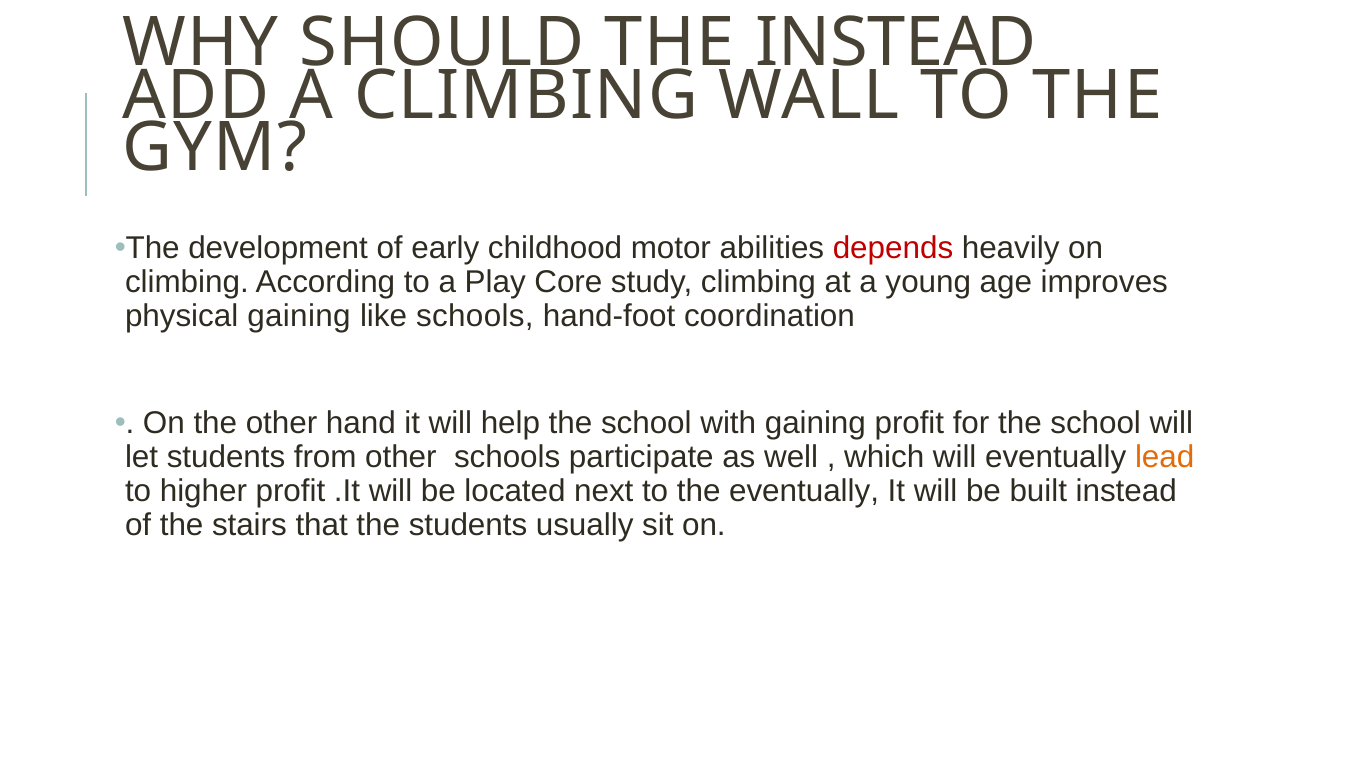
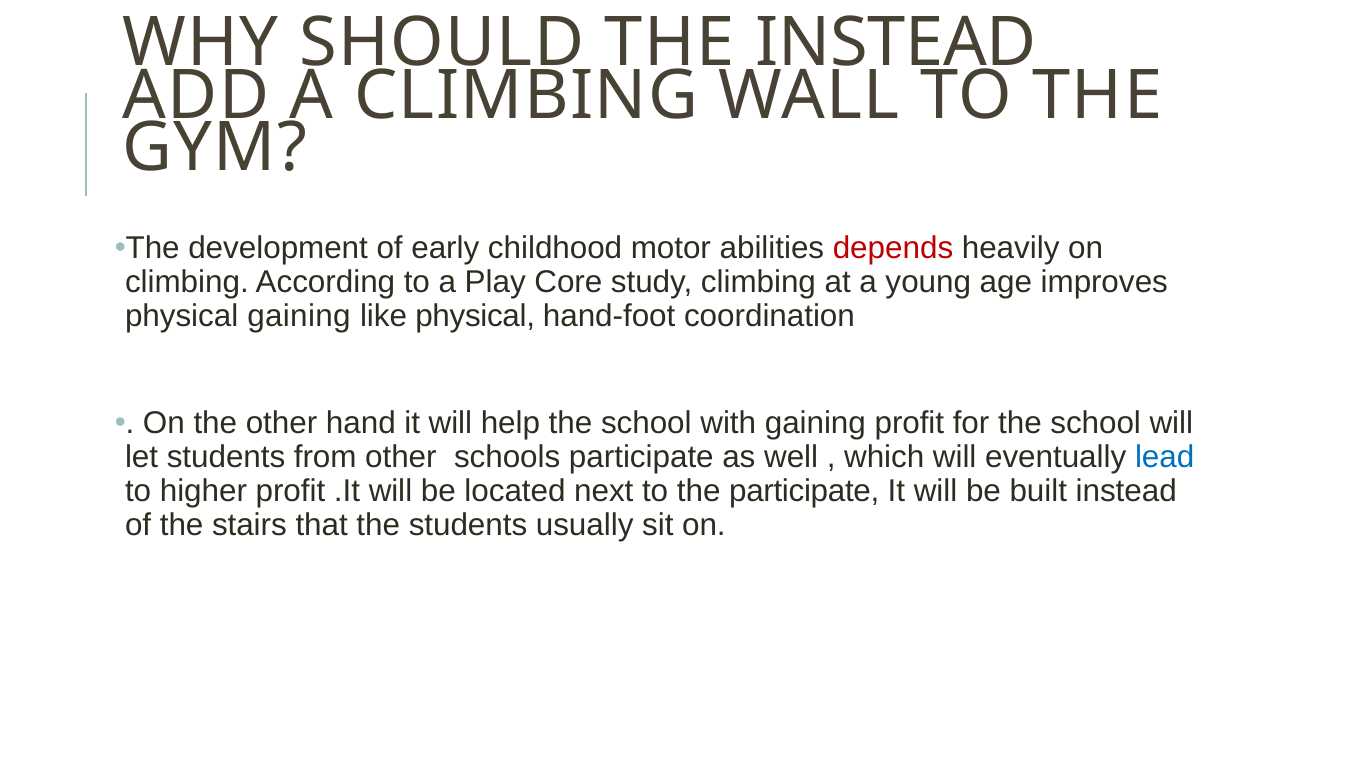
like schools: schools -> physical (475, 316)
lead colour: orange -> blue (1165, 457)
the eventually: eventually -> participate (804, 491)
